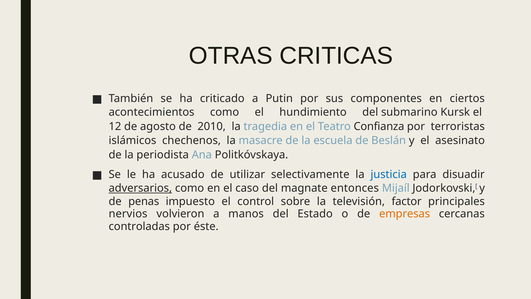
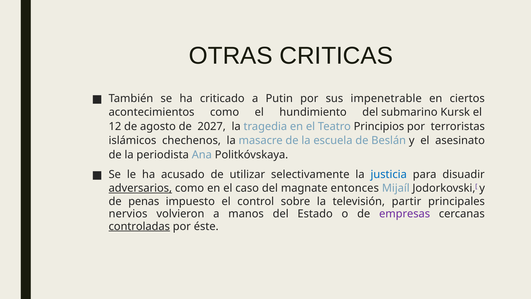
componentes: componentes -> impenetrable (386, 98)
2010: 2010 -> 2027 (212, 126)
Confianza: Confianza -> Principios (379, 126)
factor: factor -> partir (407, 201)
empresas colour: orange -> purple (405, 214)
controladas underline: none -> present (139, 226)
